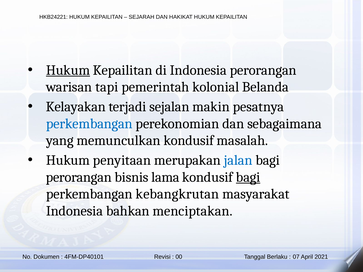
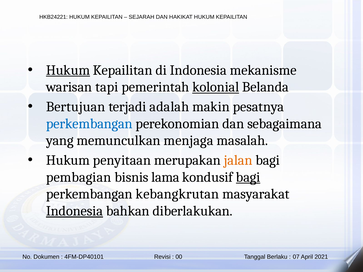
Indonesia perorangan: perorangan -> mekanisme (263, 70)
kolonial underline: none -> present (216, 87)
Kelayakan: Kelayakan -> Bertujuan (76, 107)
sejalan: sejalan -> adalah (169, 107)
memunculkan kondusif: kondusif -> menjaga (189, 141)
jalan colour: blue -> orange (238, 160)
perorangan: perorangan -> pembagian (79, 177)
Indonesia underline: none -> present (74, 211)
menciptakan: menciptakan -> diberlakukan (193, 211)
